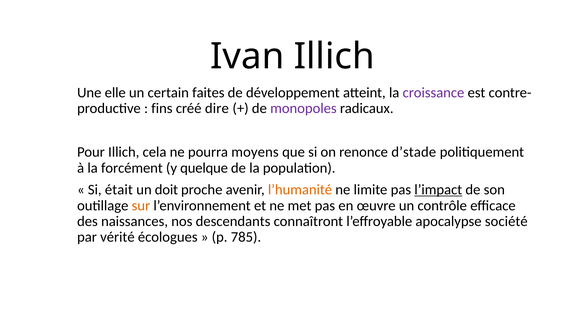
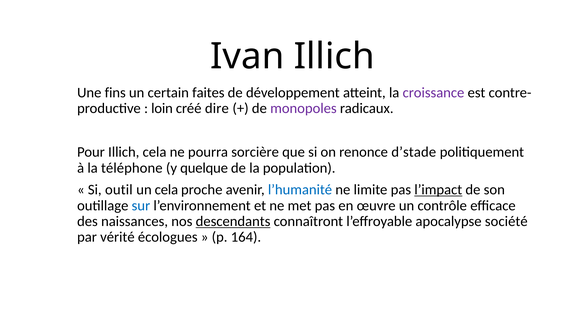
elle: elle -> fins (115, 93)
fins: fins -> loin (162, 108)
moyens: moyens -> sorcière (255, 152)
forcément: forcément -> téléphone (132, 168)
était: était -> outil (119, 190)
un doit: doit -> cela (166, 190)
l’humanité colour: orange -> blue (300, 190)
sur colour: orange -> blue (141, 206)
descendants underline: none -> present (233, 221)
785: 785 -> 164 (246, 237)
